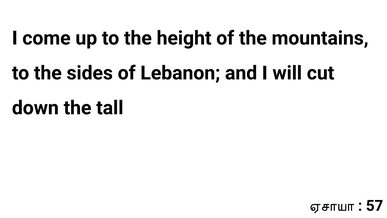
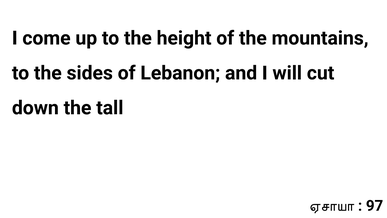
57: 57 -> 97 (375, 206)
